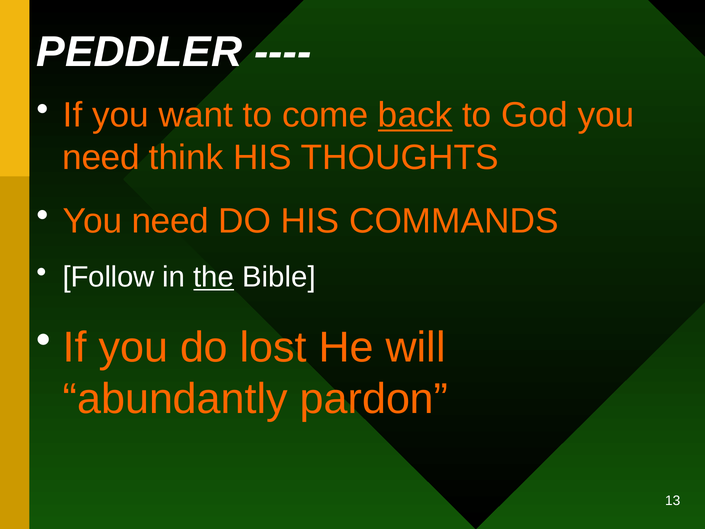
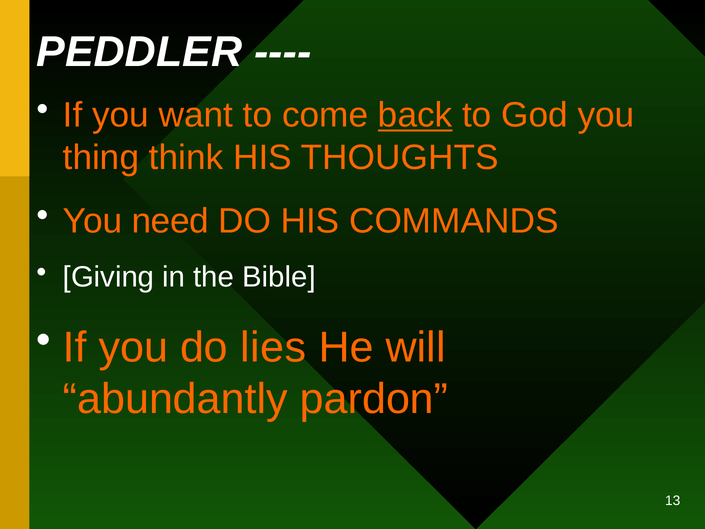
need: need -> thing (101, 158)
Follow: Follow -> Giving (109, 277)
the underline: present -> none (214, 277)
lost: lost -> lies (273, 347)
